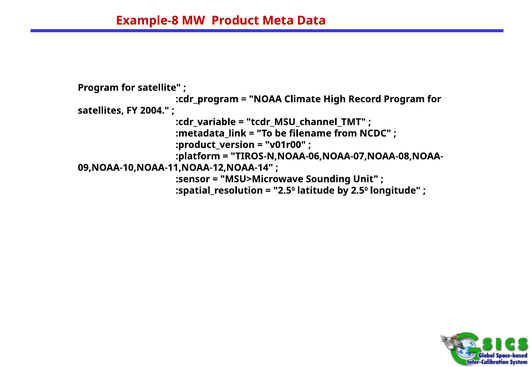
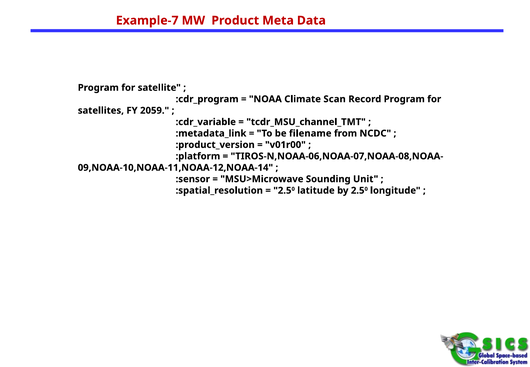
Example-8: Example-8 -> Example-7 (147, 21)
High: High -> Scan (335, 99)
2004: 2004 -> 2059 (155, 110)
